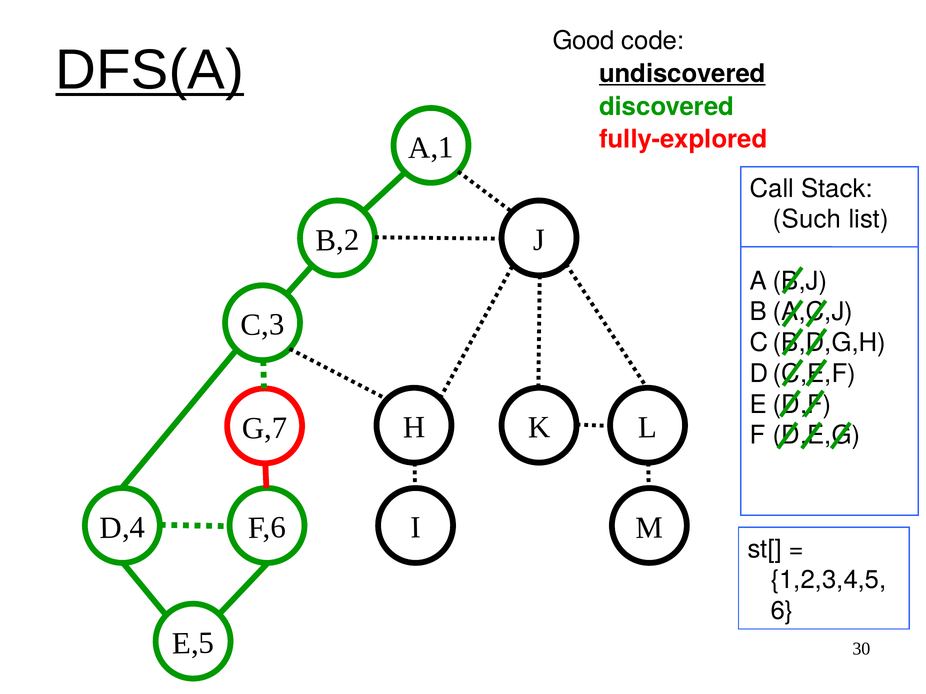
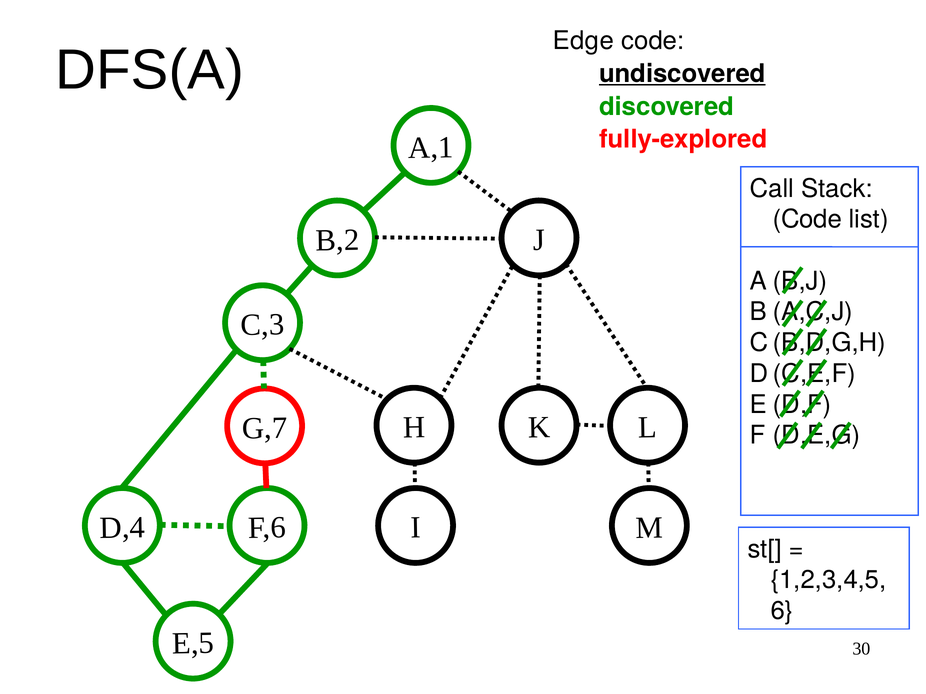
Good: Good -> Edge (583, 41)
DFS(A underline: present -> none (150, 70)
Such: Such -> Code (807, 220)
